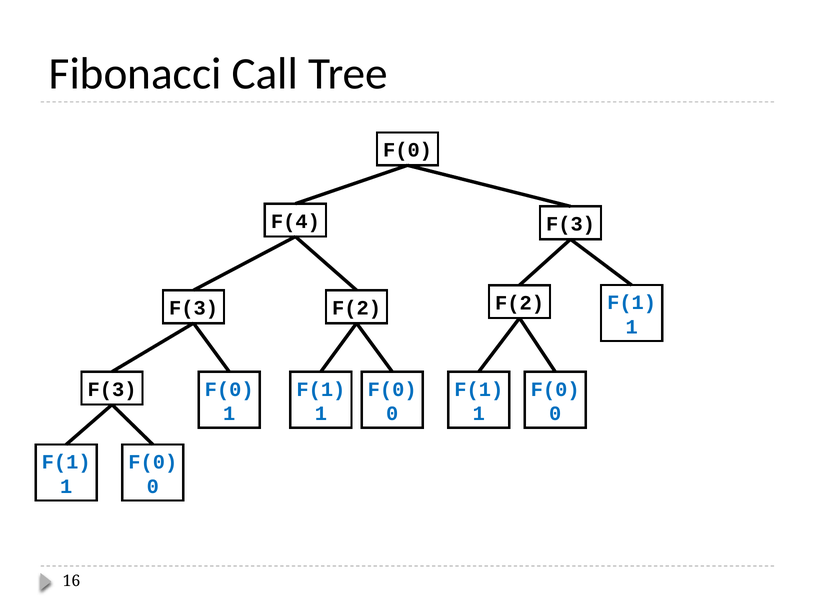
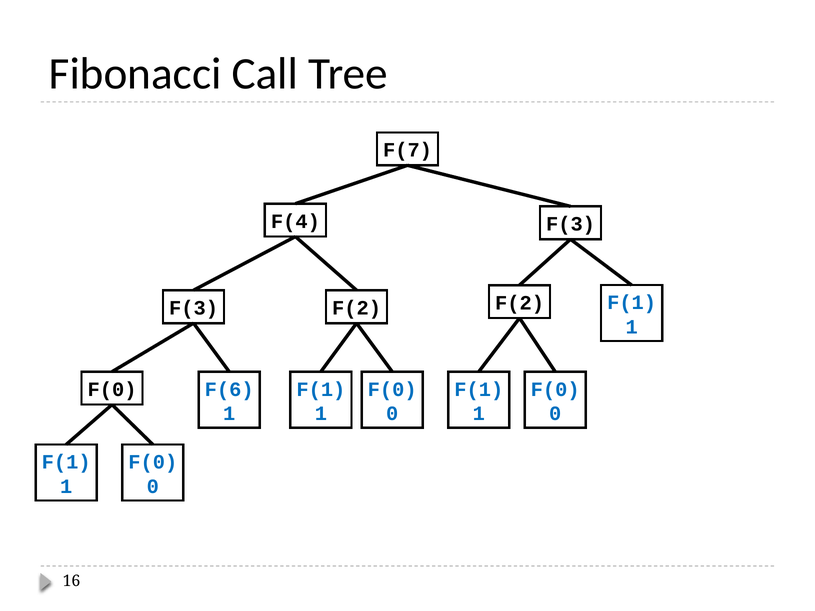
F(0: F(0 -> F(7 (408, 150)
F(0: F(0 -> F(6 (229, 389)
F(3: F(3 -> F(0 (112, 390)
